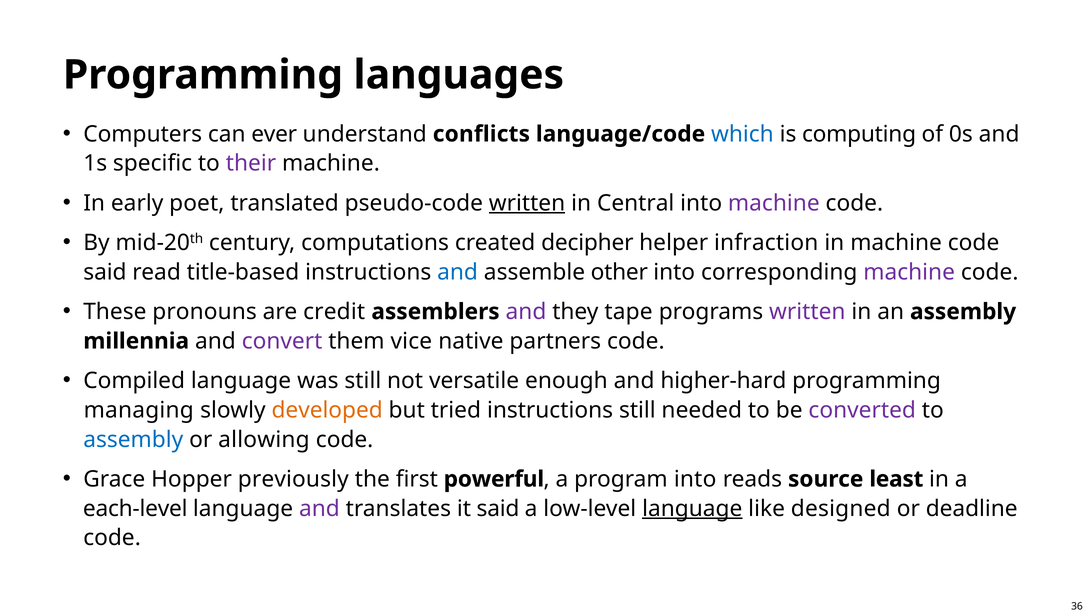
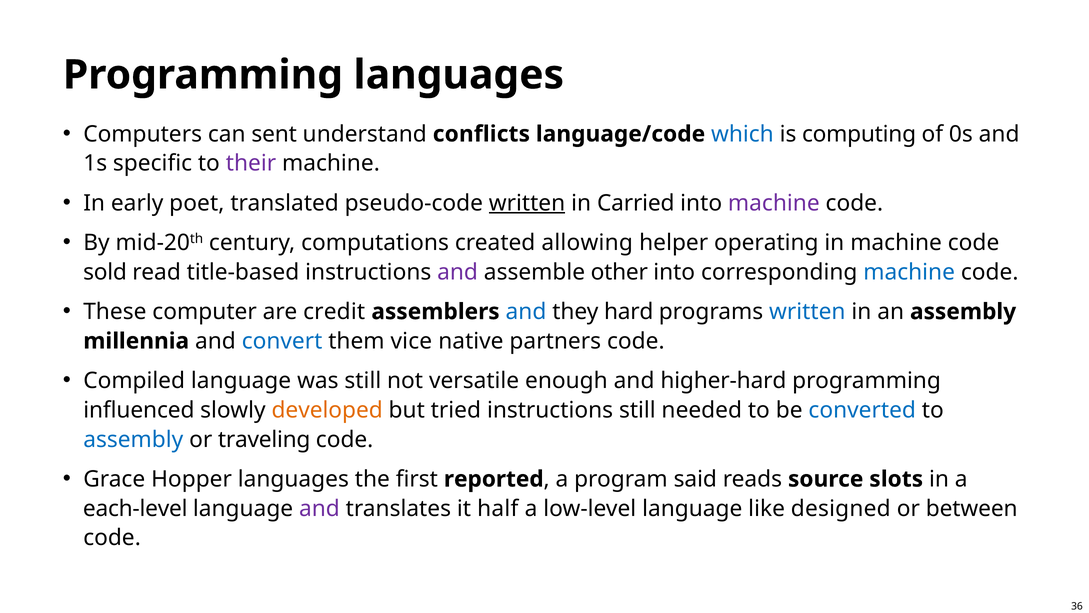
ever: ever -> sent (274, 134)
Central: Central -> Carried (636, 203)
decipher: decipher -> allowing (587, 242)
infraction: infraction -> operating (766, 242)
said: said -> sold (105, 272)
and colour: blue -> purple (458, 272)
machine colour: purple -> blue (909, 272)
pronouns: pronouns -> computer (205, 311)
and colour: purple -> blue (526, 311)
tape: tape -> hard (629, 311)
written colour: purple -> blue (807, 311)
convert colour: purple -> blue (282, 341)
managing: managing -> influenced (139, 410)
converted colour: purple -> blue (862, 410)
allowing: allowing -> traveling (264, 439)
Hopper previously: previously -> languages (293, 479)
powerful: powerful -> reported (494, 479)
program into: into -> said (695, 479)
least: least -> slots (896, 479)
it said: said -> half (498, 508)
language underline: present -> none (692, 508)
deadline: deadline -> between (972, 508)
